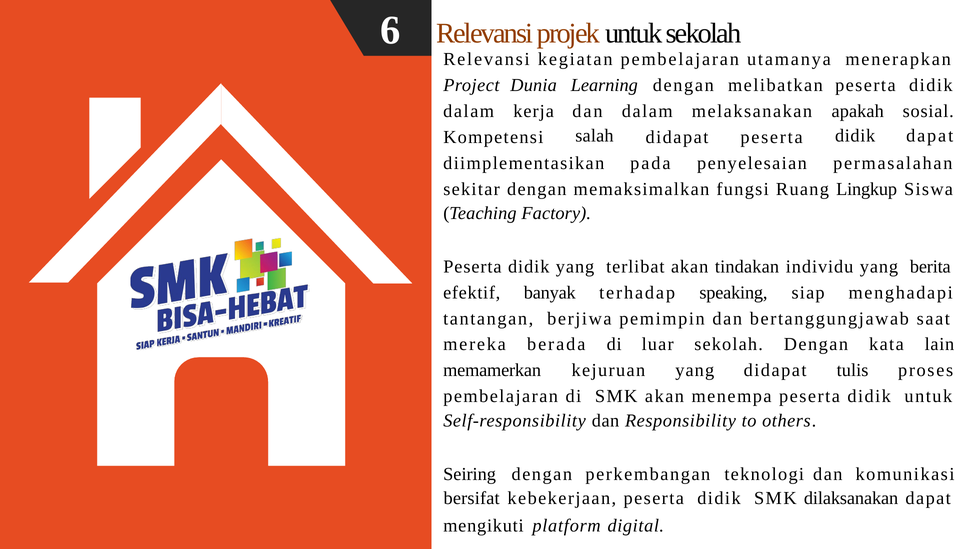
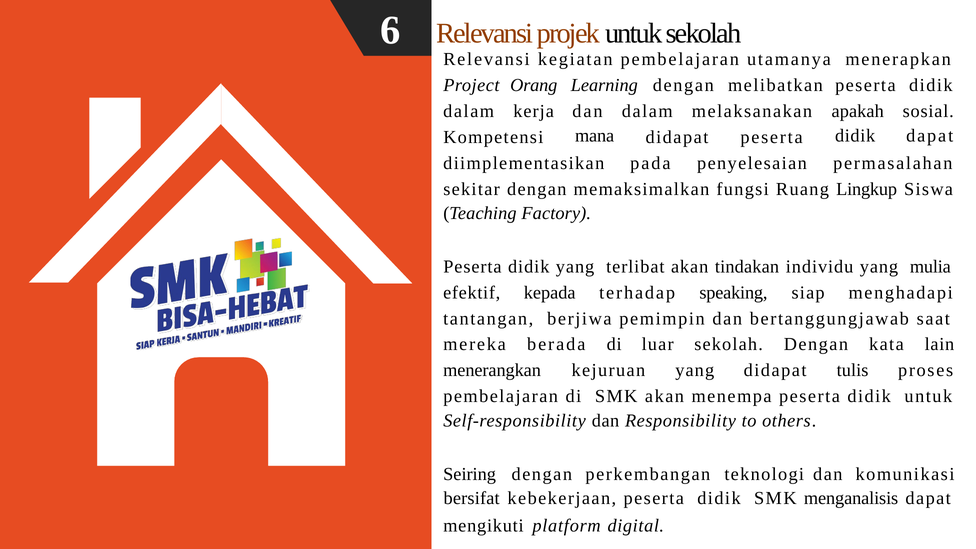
Dunia: Dunia -> Orang (534, 85)
salah: salah -> mana (595, 135)
berita: berita -> mulia (930, 267)
banyak: banyak -> kepada (550, 293)
memamerkan: memamerkan -> menerangkan (492, 370)
dilaksanakan: dilaksanakan -> menganalisis (851, 498)
